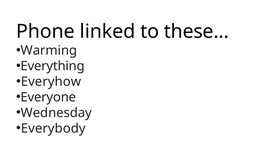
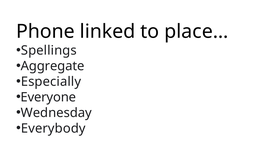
these…: these… -> place… (196, 32)
Warming: Warming -> Spellings (49, 51)
Everything: Everything -> Aggregate (53, 66)
Everyhow: Everyhow -> Especially (51, 82)
